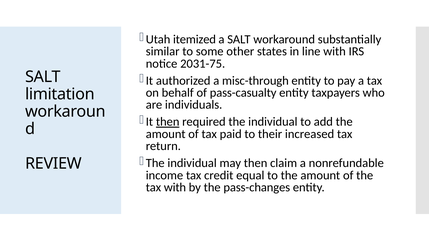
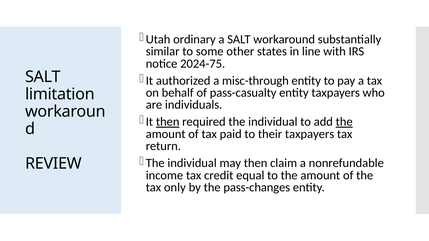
itemized: itemized -> ordinary (194, 39)
2031-75: 2031-75 -> 2024-75 (203, 64)
the underline: none -> present (344, 122)
their increased: increased -> taxpayers (310, 134)
tax with: with -> only (175, 188)
